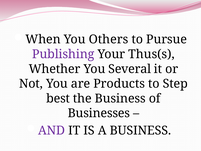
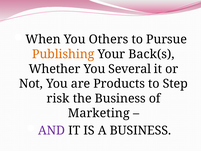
Publishing colour: purple -> orange (63, 54)
Thus(s: Thus(s -> Back(s (151, 54)
best: best -> risk (58, 98)
Businesses: Businesses -> Marketing (99, 113)
